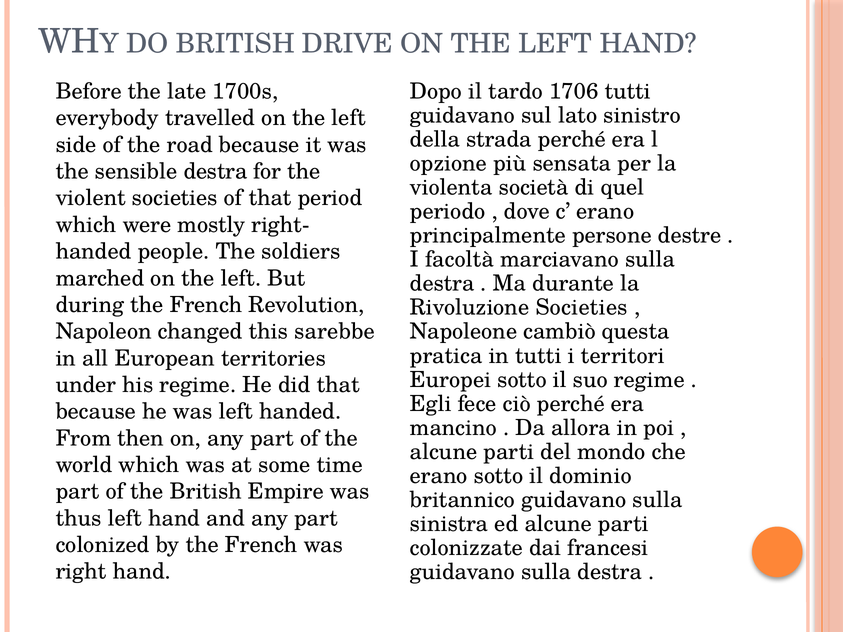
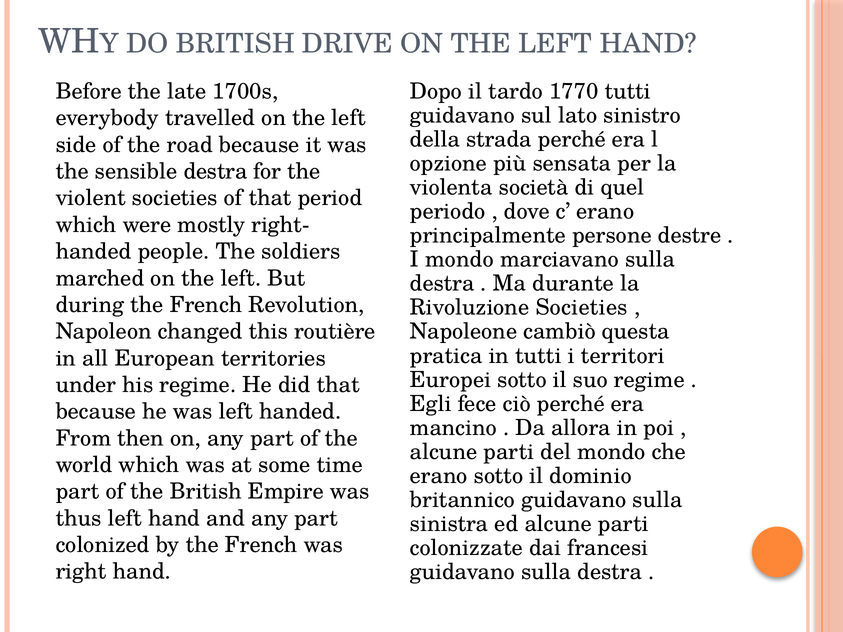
1706: 1706 -> 1770 (574, 91)
I facoltà: facoltà -> mondo (459, 260)
sarebbe: sarebbe -> routière (335, 332)
